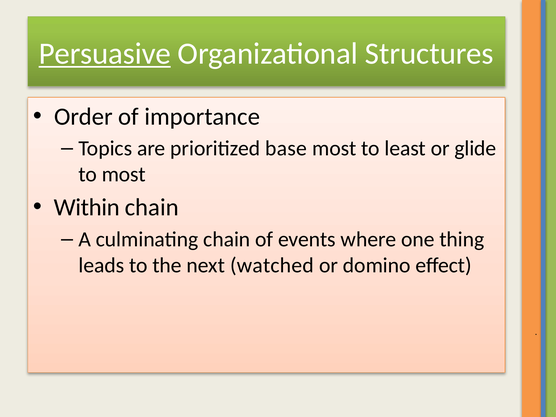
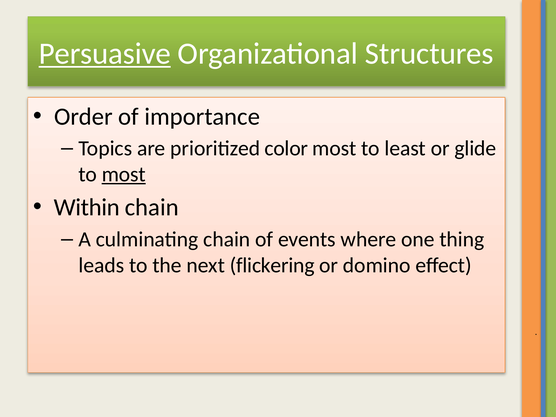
base: base -> color (286, 149)
most underline: none -> present (124, 174)
watched: watched -> flickering (272, 265)
